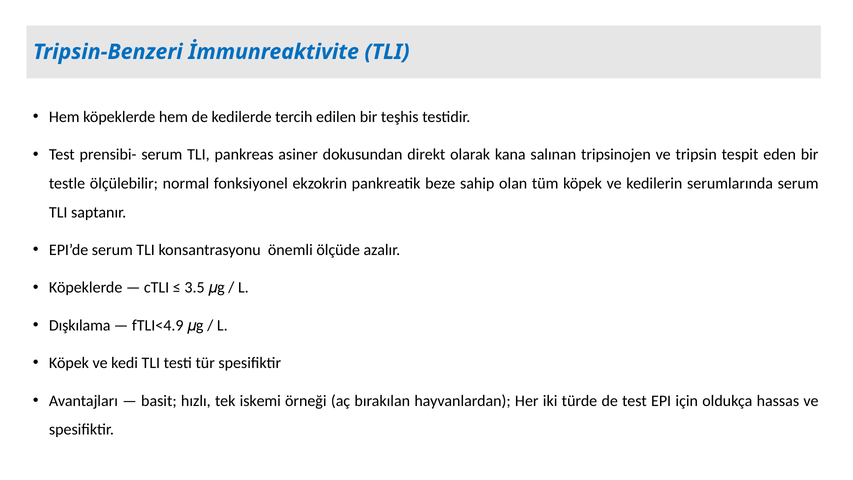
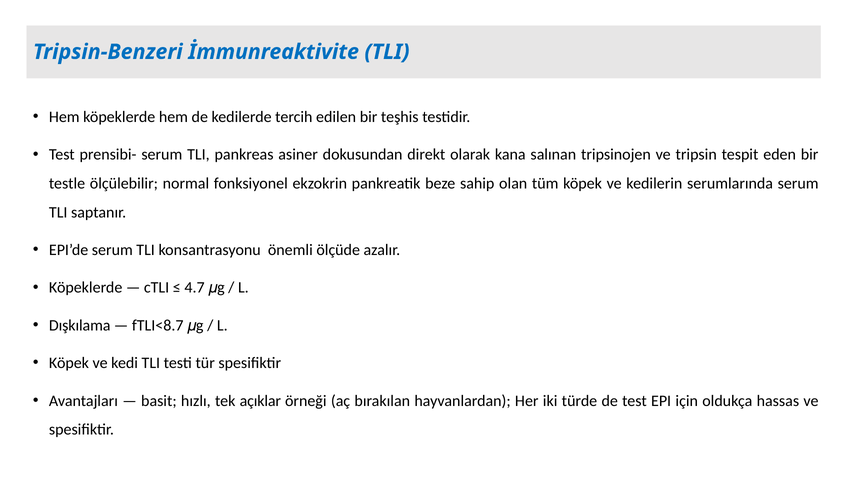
3.5: 3.5 -> 4.7 (195, 288)
fTLI<4.9: fTLI<4.9 -> fTLI<8.7 (158, 325)
iskemi: iskemi -> açıklar (260, 401)
